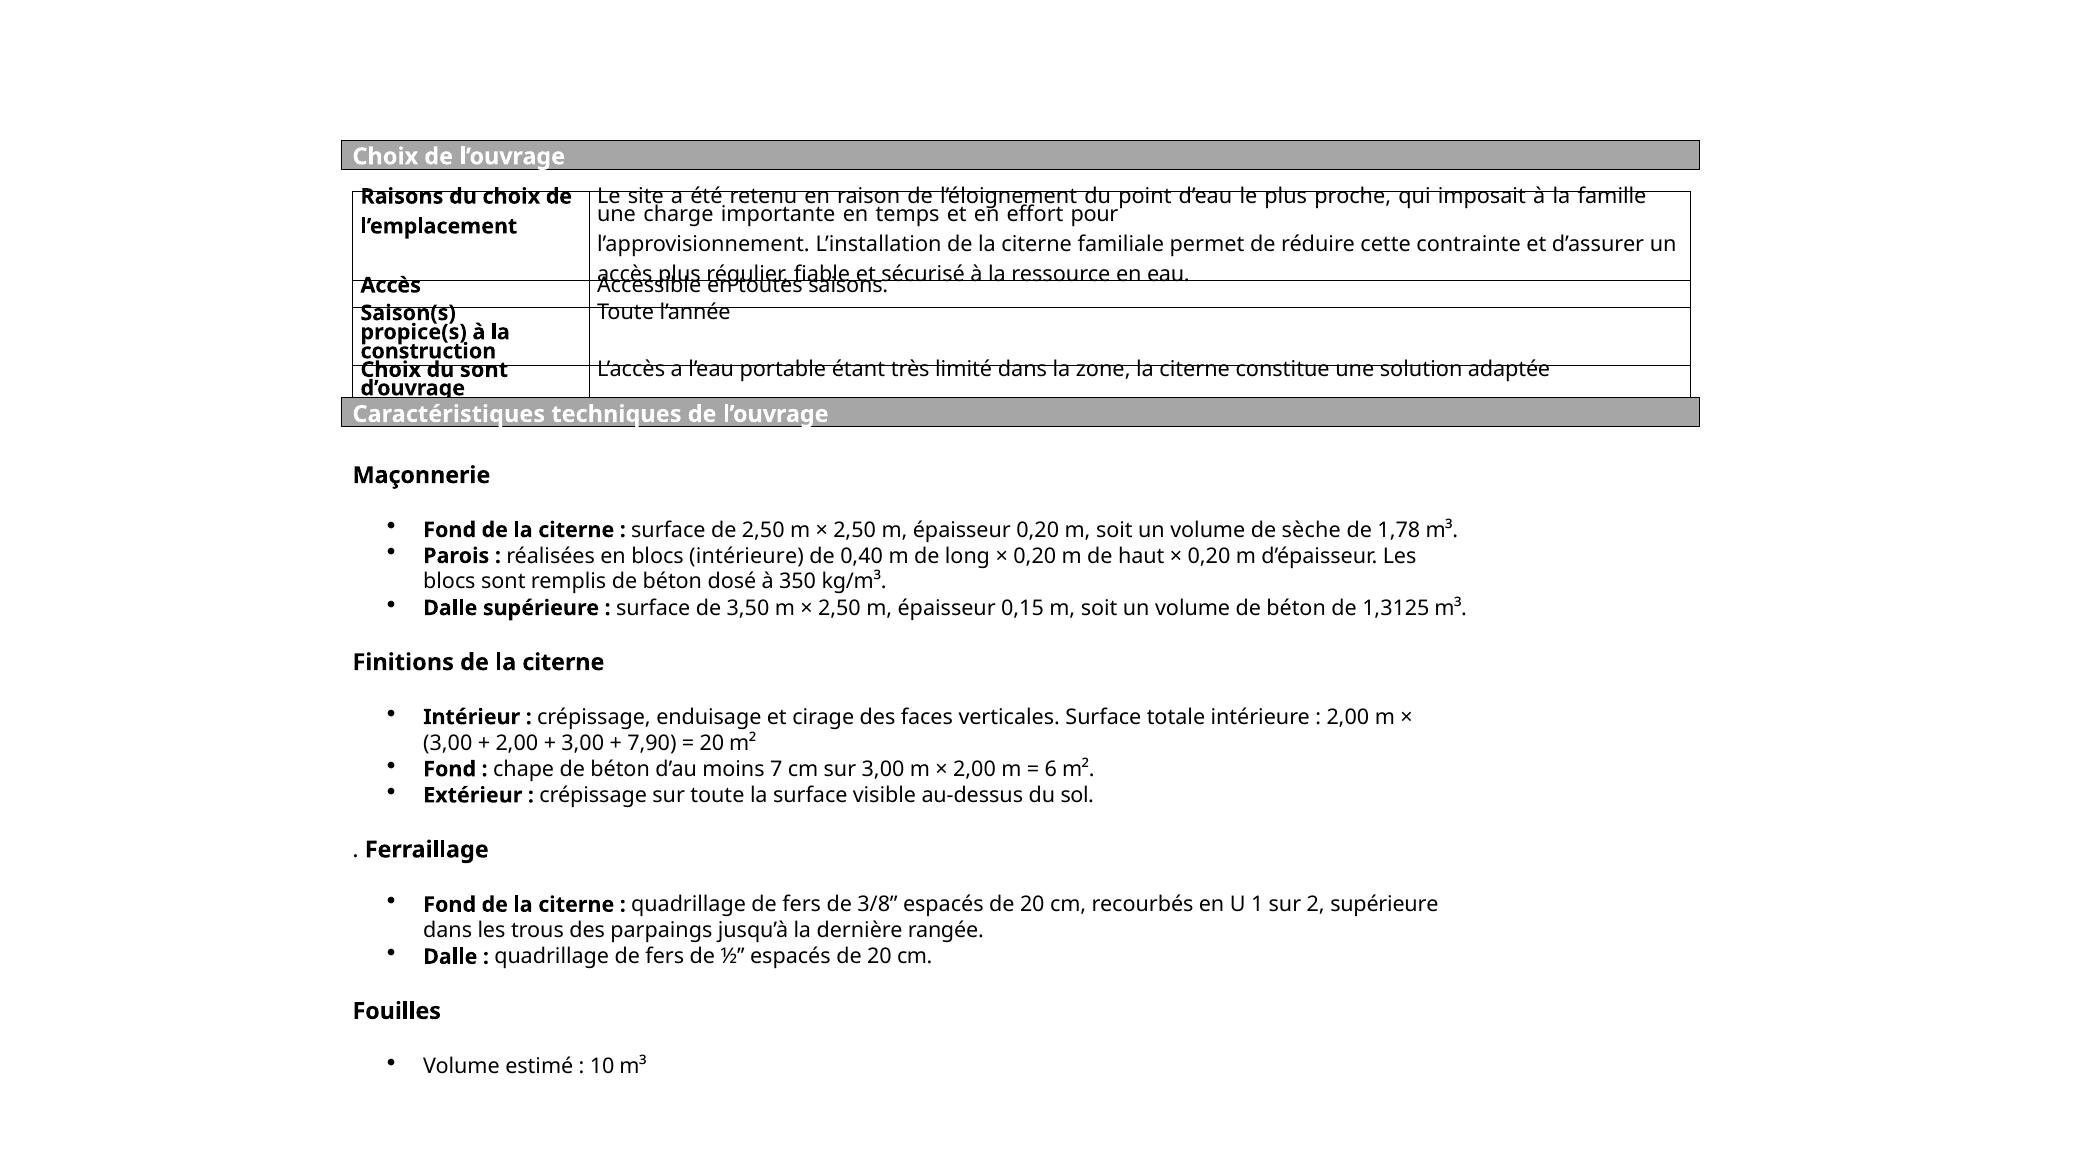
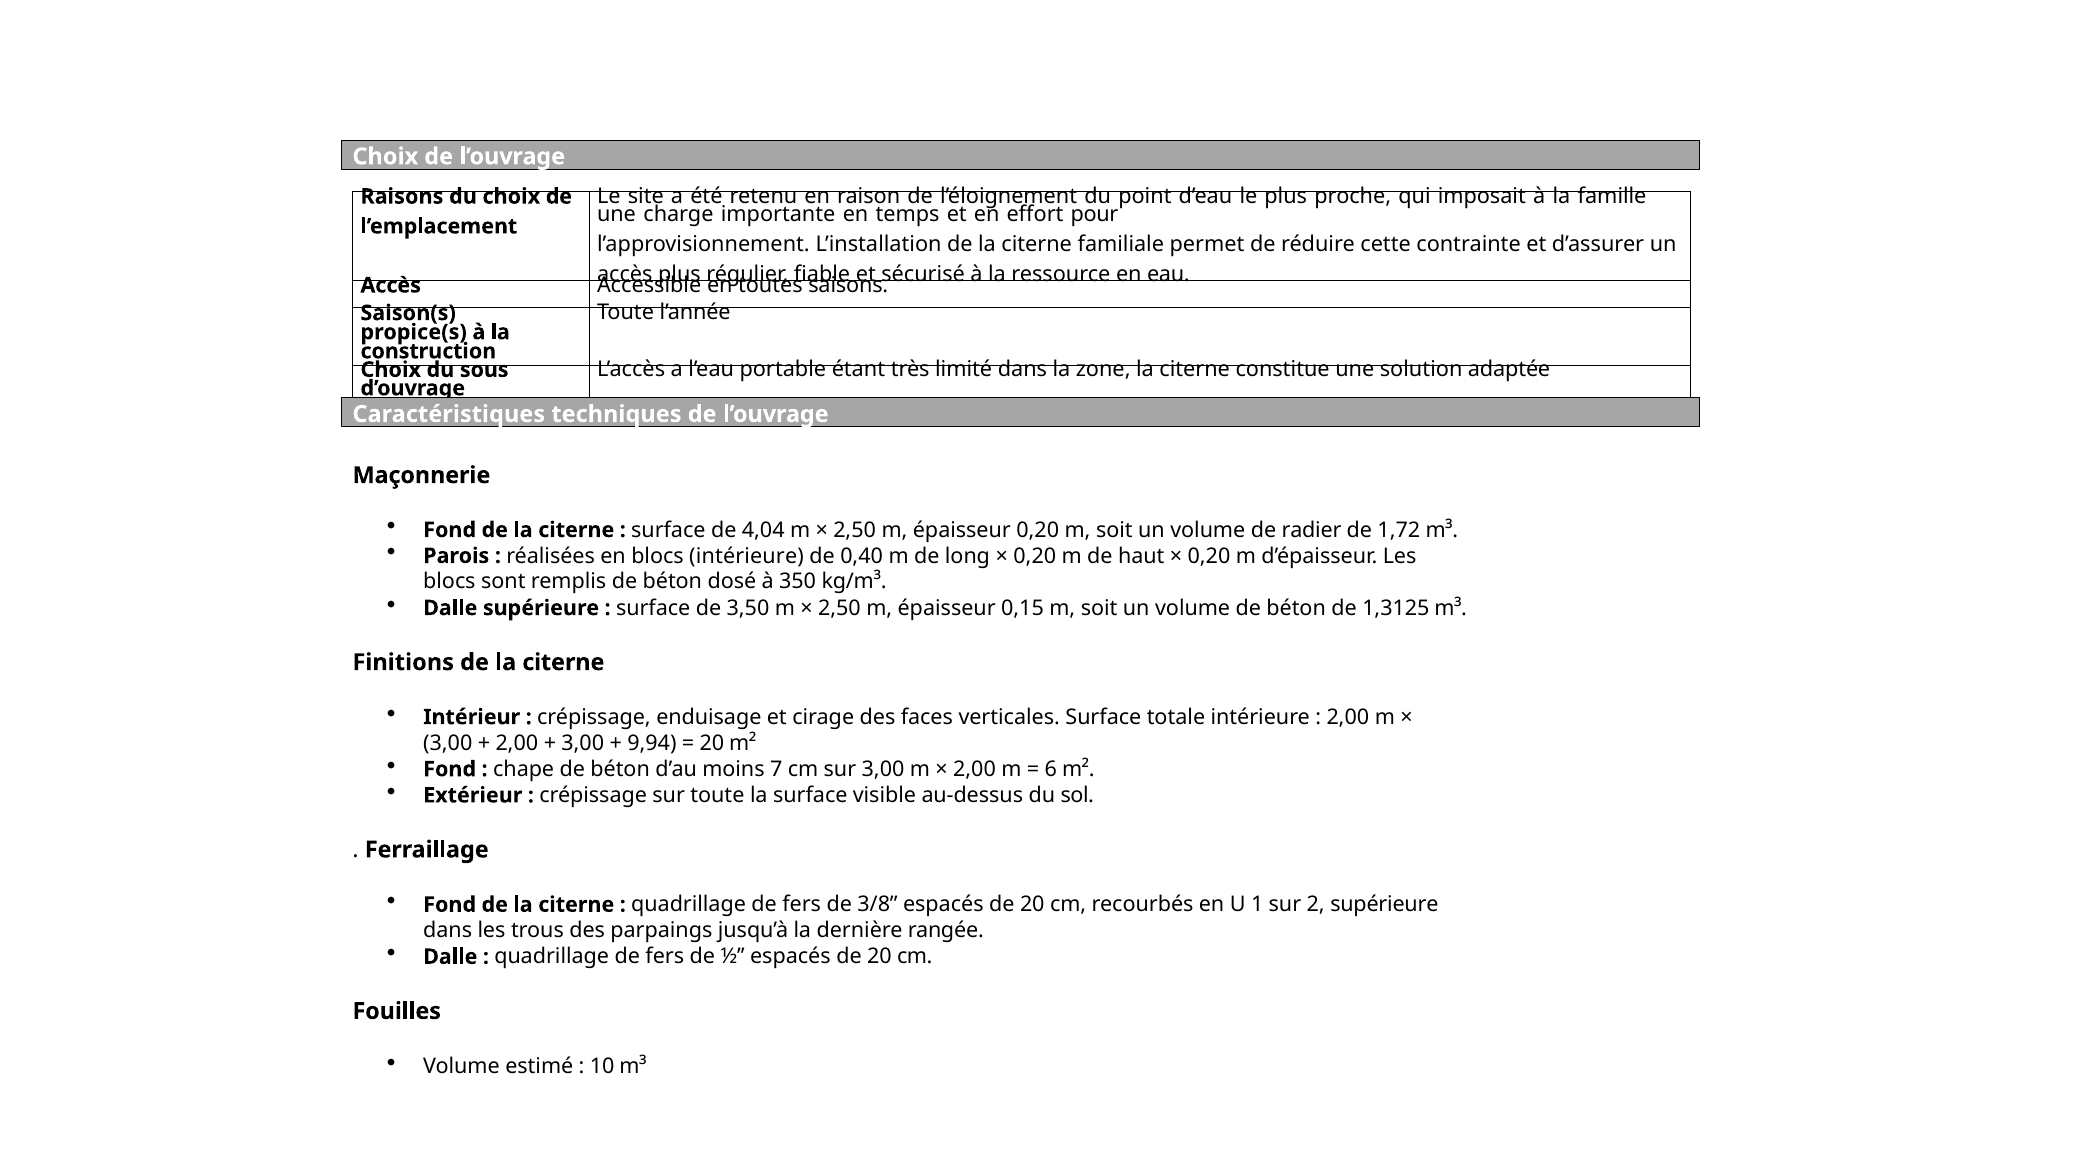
du sont: sont -> sous (484, 370)
de 2,50: 2,50 -> 4,04 (763, 530)
sèche: sèche -> radier (1311, 530)
1,78: 1,78 -> 1,72 (1399, 530)
7,90: 7,90 -> 9,94 (652, 743)
